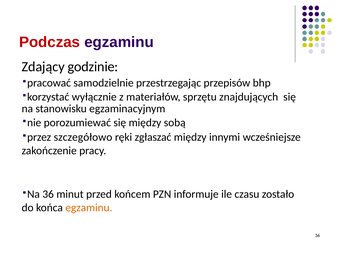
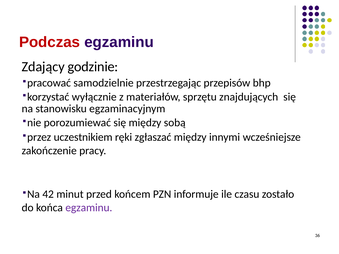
szczegółowo: szczegółowo -> uczestnikiem (83, 137)
36: 36 -> 42 (48, 194)
egzaminu colour: orange -> purple (89, 208)
